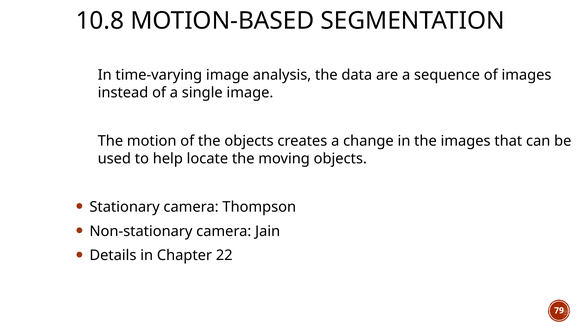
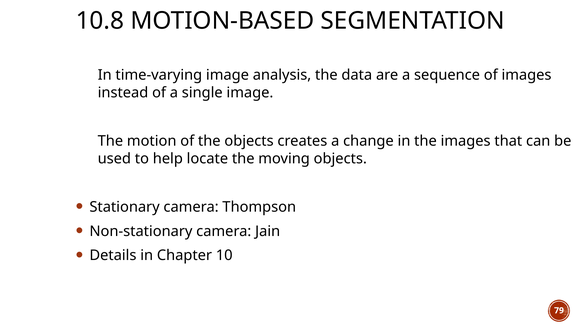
22: 22 -> 10 (224, 255)
